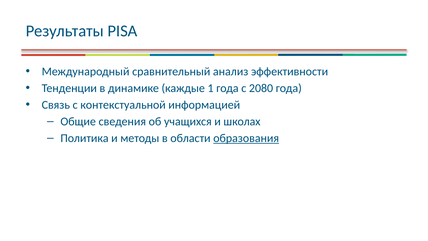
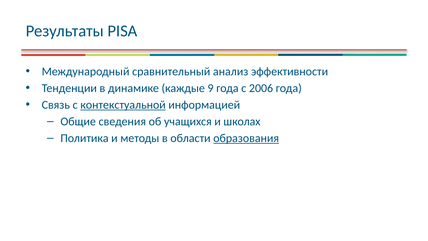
1: 1 -> 9 (211, 88)
2080: 2080 -> 2006 (261, 88)
контекстуальной underline: none -> present (123, 105)
